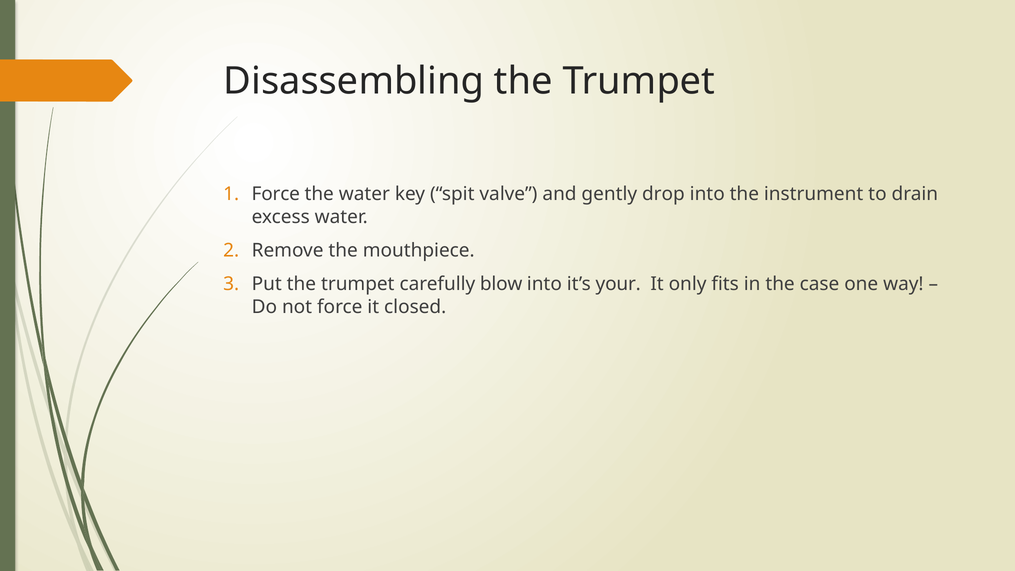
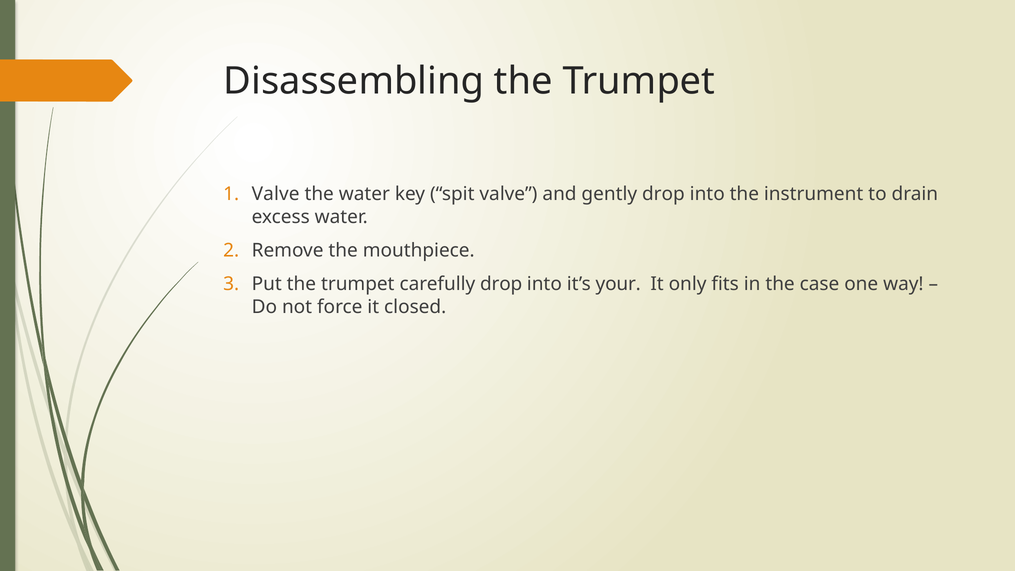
Force: Force -> Valve (276, 194)
carefully blow: blow -> drop (501, 284)
